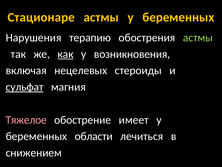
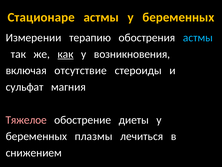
Нарушения: Нарушения -> Измерении (34, 37)
астмы colour: light green -> light blue (198, 37)
нецелевых: нецелевых -> отсутствие (81, 70)
сульфат underline: present -> none (25, 87)
имеет: имеет -> диеты (134, 120)
области: области -> плазмы (94, 136)
